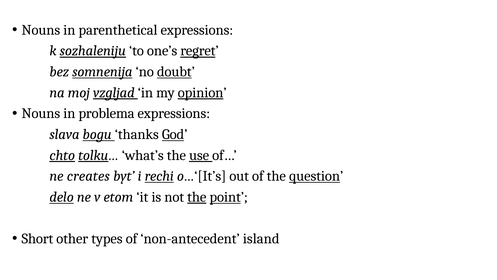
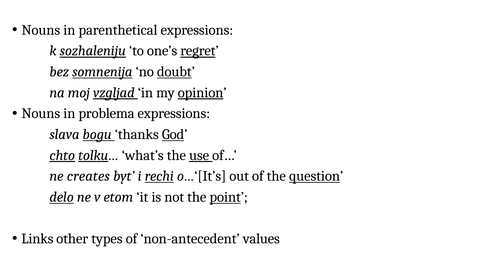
the underline: present -> none (197, 197)
Short: Short -> Links (37, 238)
island: island -> values (261, 238)
